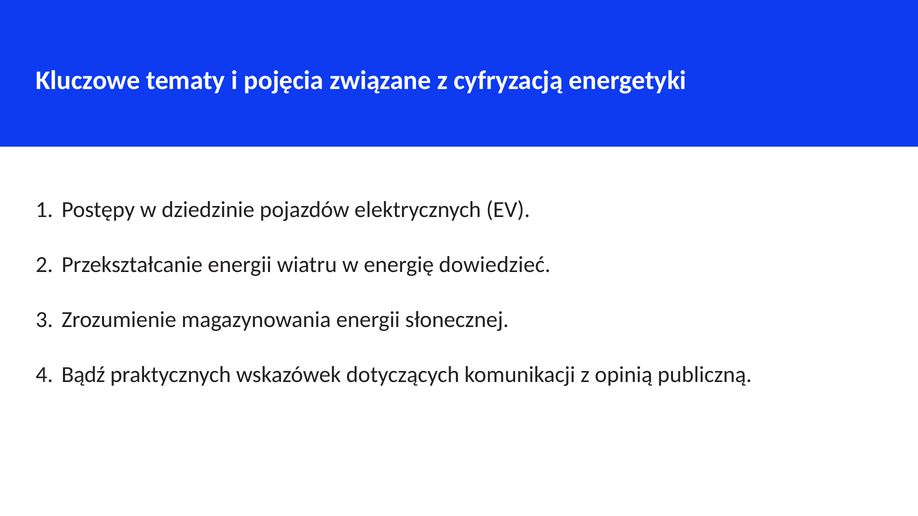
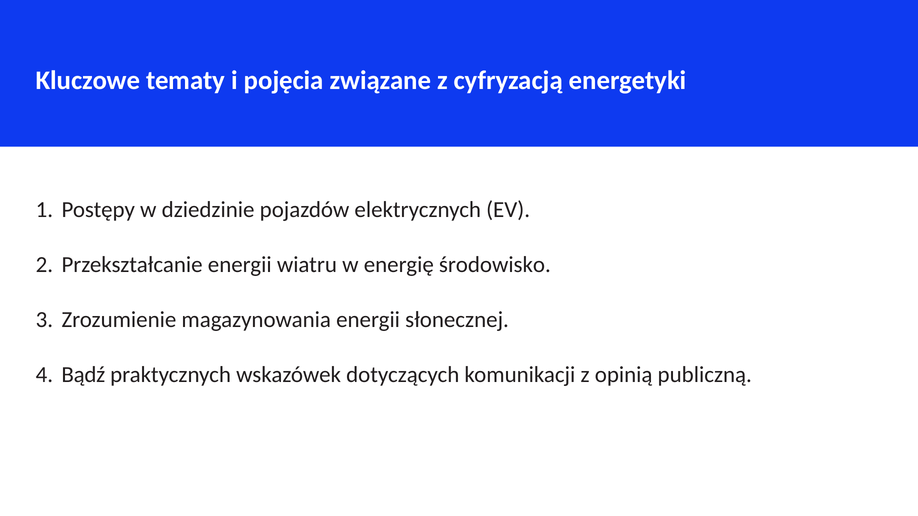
dowiedzieć: dowiedzieć -> środowisko (495, 265)
